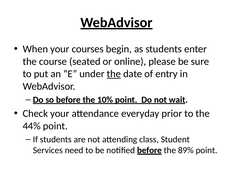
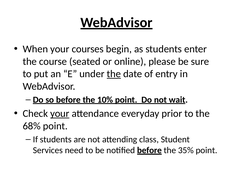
your underline: none -> present (60, 113)
44%: 44% -> 68% (32, 126)
89%: 89% -> 35% (186, 150)
